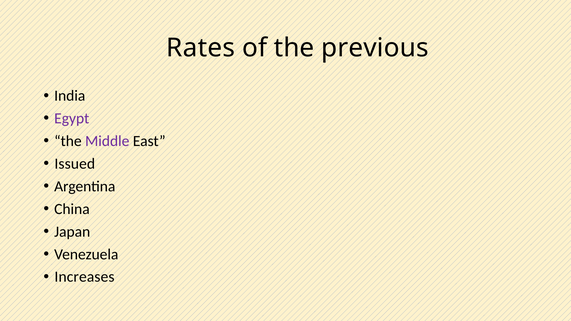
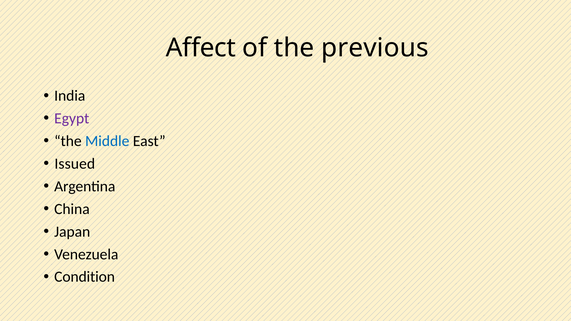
Rates: Rates -> Affect (201, 48)
Middle colour: purple -> blue (107, 141)
Increases: Increases -> Condition (85, 277)
